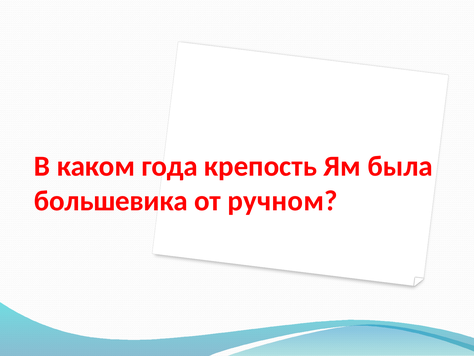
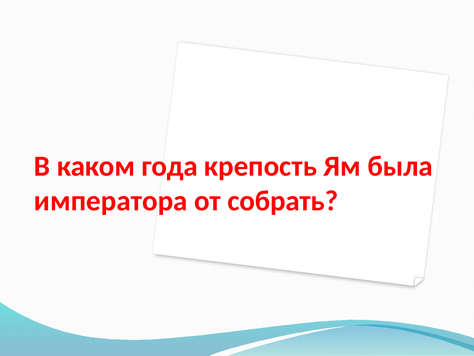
большевика: большевика -> императора (111, 201)
ручном: ручном -> собрать (283, 201)
